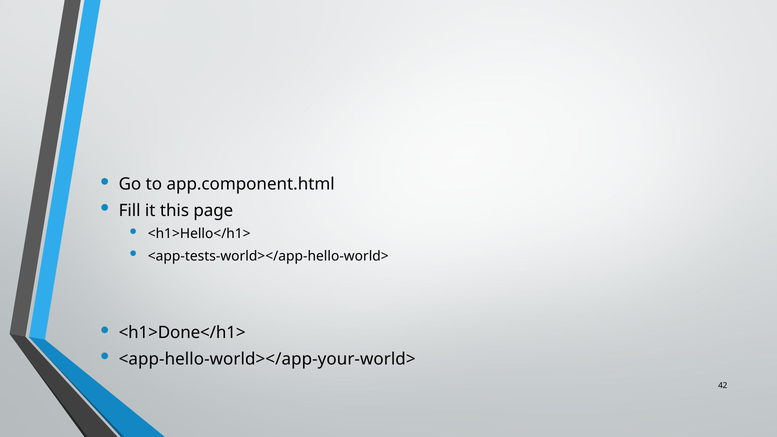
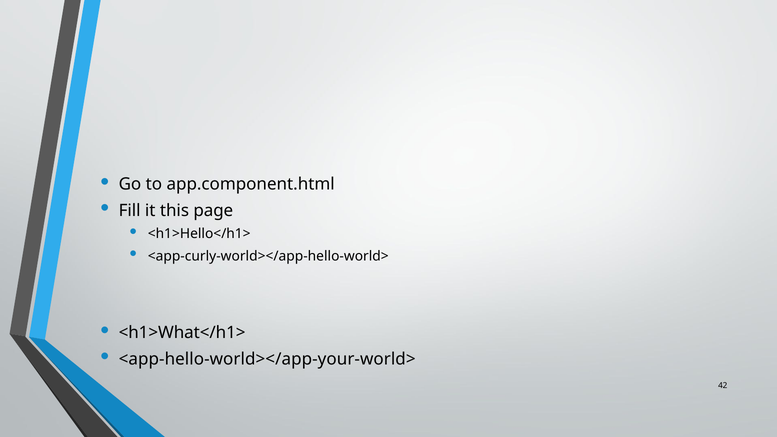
<app-tests-world></app-hello-world>: <app-tests-world></app-hello-world> -> <app-curly-world></app-hello-world> (268, 256)
<h1>Done</h1>: <h1>Done</h1> -> <h1>What</h1> (182, 333)
